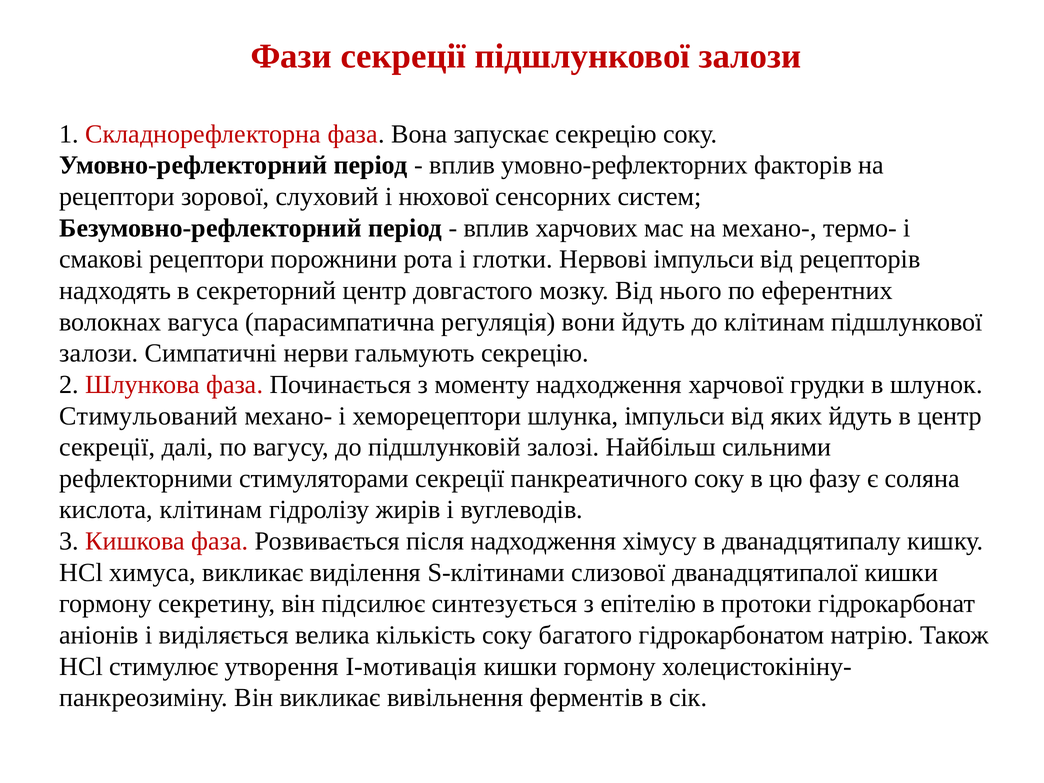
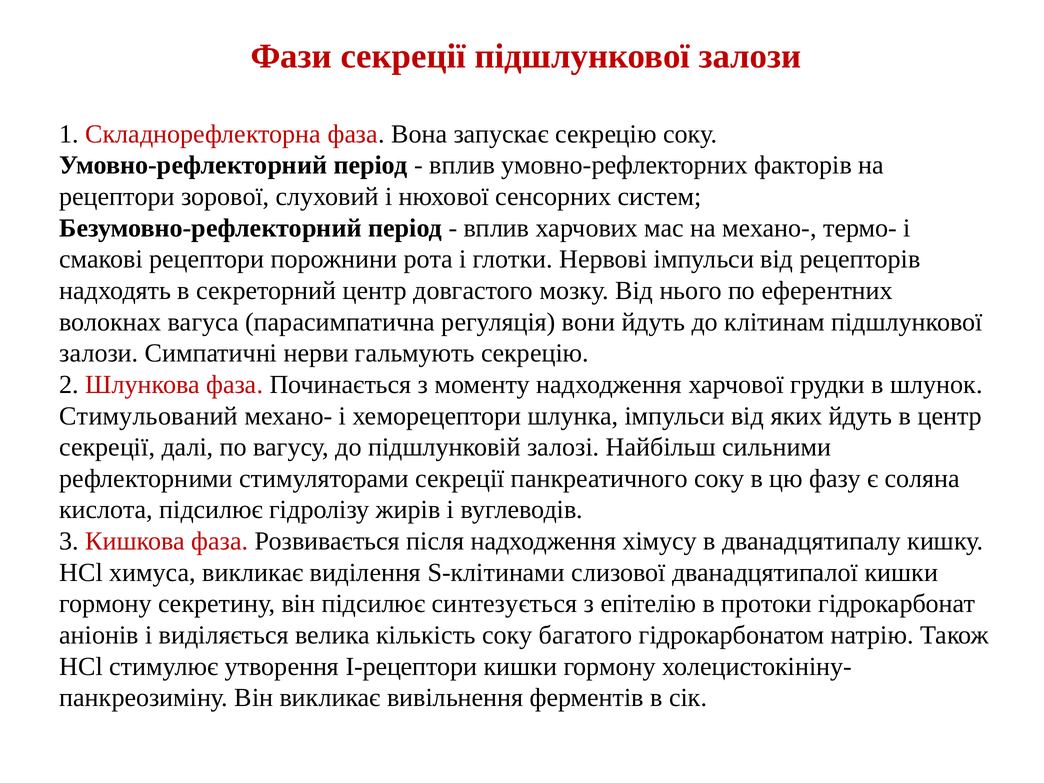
кислота клітинам: клітинам -> підсилює (211, 510)
I-мотивація: I-мотивація -> I-рецептори (411, 666)
